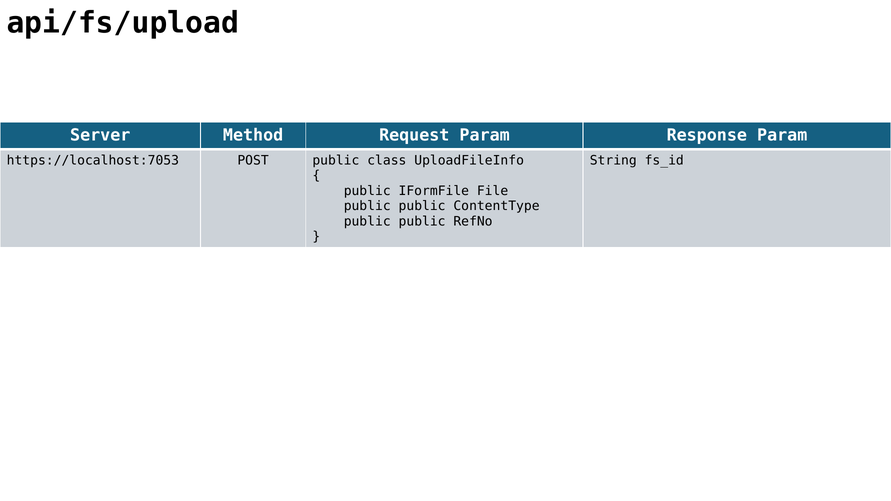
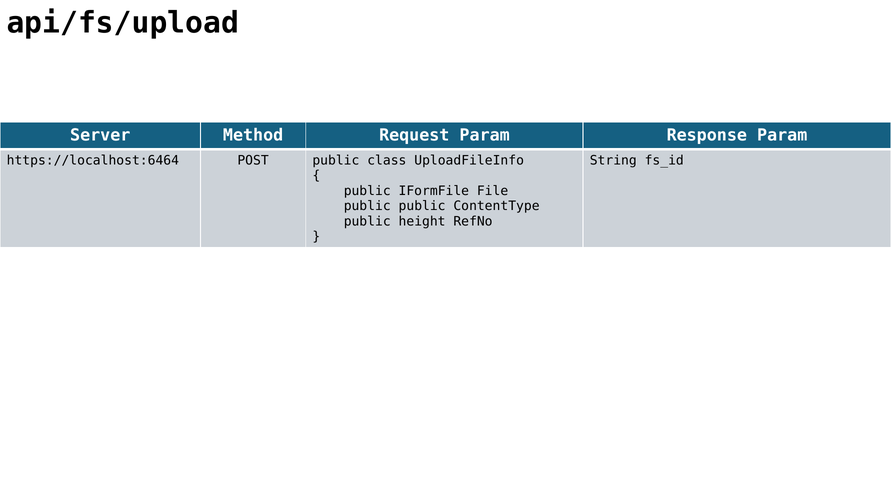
https://localhost:7053: https://localhost:7053 -> https://localhost:6464 (93, 160)
public: public -> height (422, 221)
